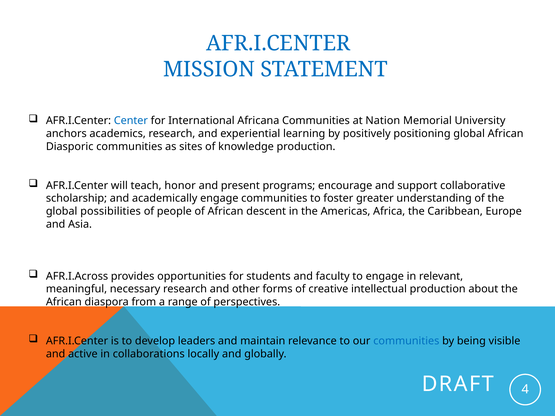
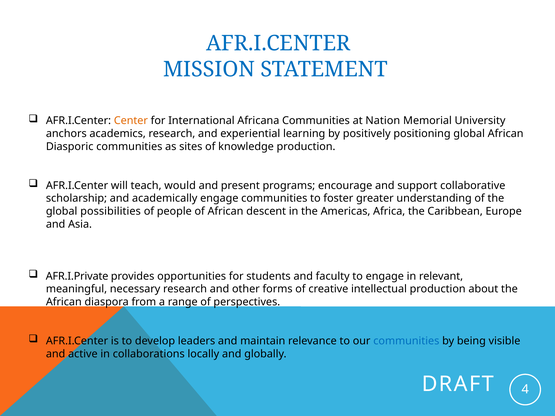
Center colour: blue -> orange (131, 121)
honor: honor -> would (180, 186)
AFR.I.Across: AFR.I.Across -> AFR.I.Private (77, 276)
